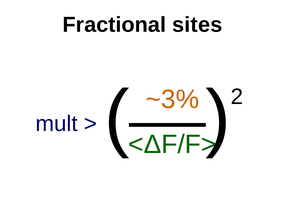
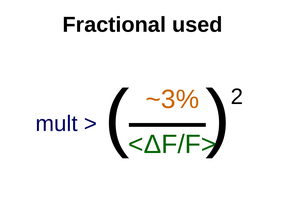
sites: sites -> used (197, 25)
